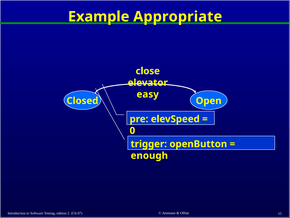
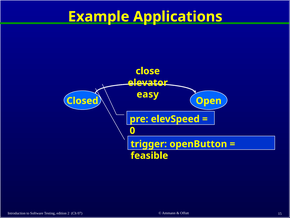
Appropriate: Appropriate -> Applications (178, 17)
enough: enough -> feasible (149, 155)
